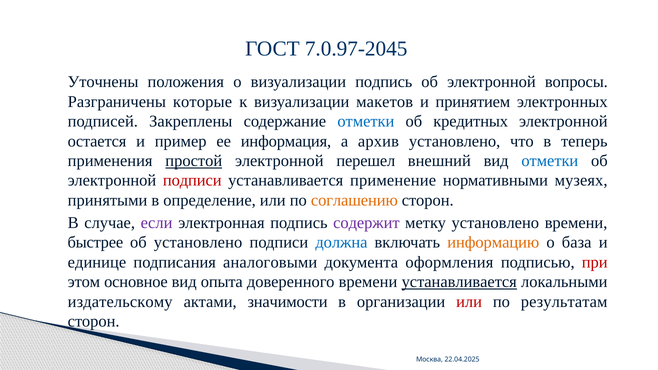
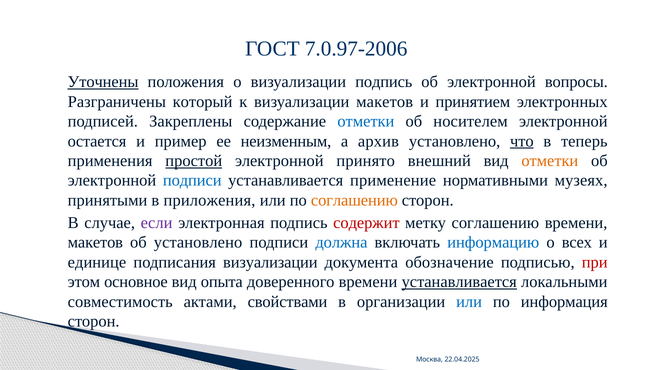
7.0.97-2045: 7.0.97-2045 -> 7.0.97-2006 (356, 49)
Уточнены underline: none -> present (103, 82)
которые: которые -> который (203, 102)
кредитных: кредитных -> носителем (471, 121)
информация: информация -> неизменным (286, 141)
что underline: none -> present (522, 141)
перешел: перешел -> принято (366, 161)
отметки colour: blue -> orange (550, 161)
подписи colour: red -> blue (192, 181)
определение: определение -> приложения (209, 200)
содержит colour: purple -> red (366, 223)
метку установлено: установлено -> соглашению (495, 223)
быстрее: быстрее -> макетов (95, 243)
информацию colour: orange -> blue (493, 243)
база: база -> всех (577, 243)
подписания аналоговыми: аналоговыми -> визуализации (270, 262)
оформления: оформления -> обозначение (449, 262)
издательскому: издательскому -> совместимость (120, 302)
значимости: значимости -> свойствами (288, 302)
или colour: red -> blue (469, 302)
результатам: результатам -> информация (564, 302)
